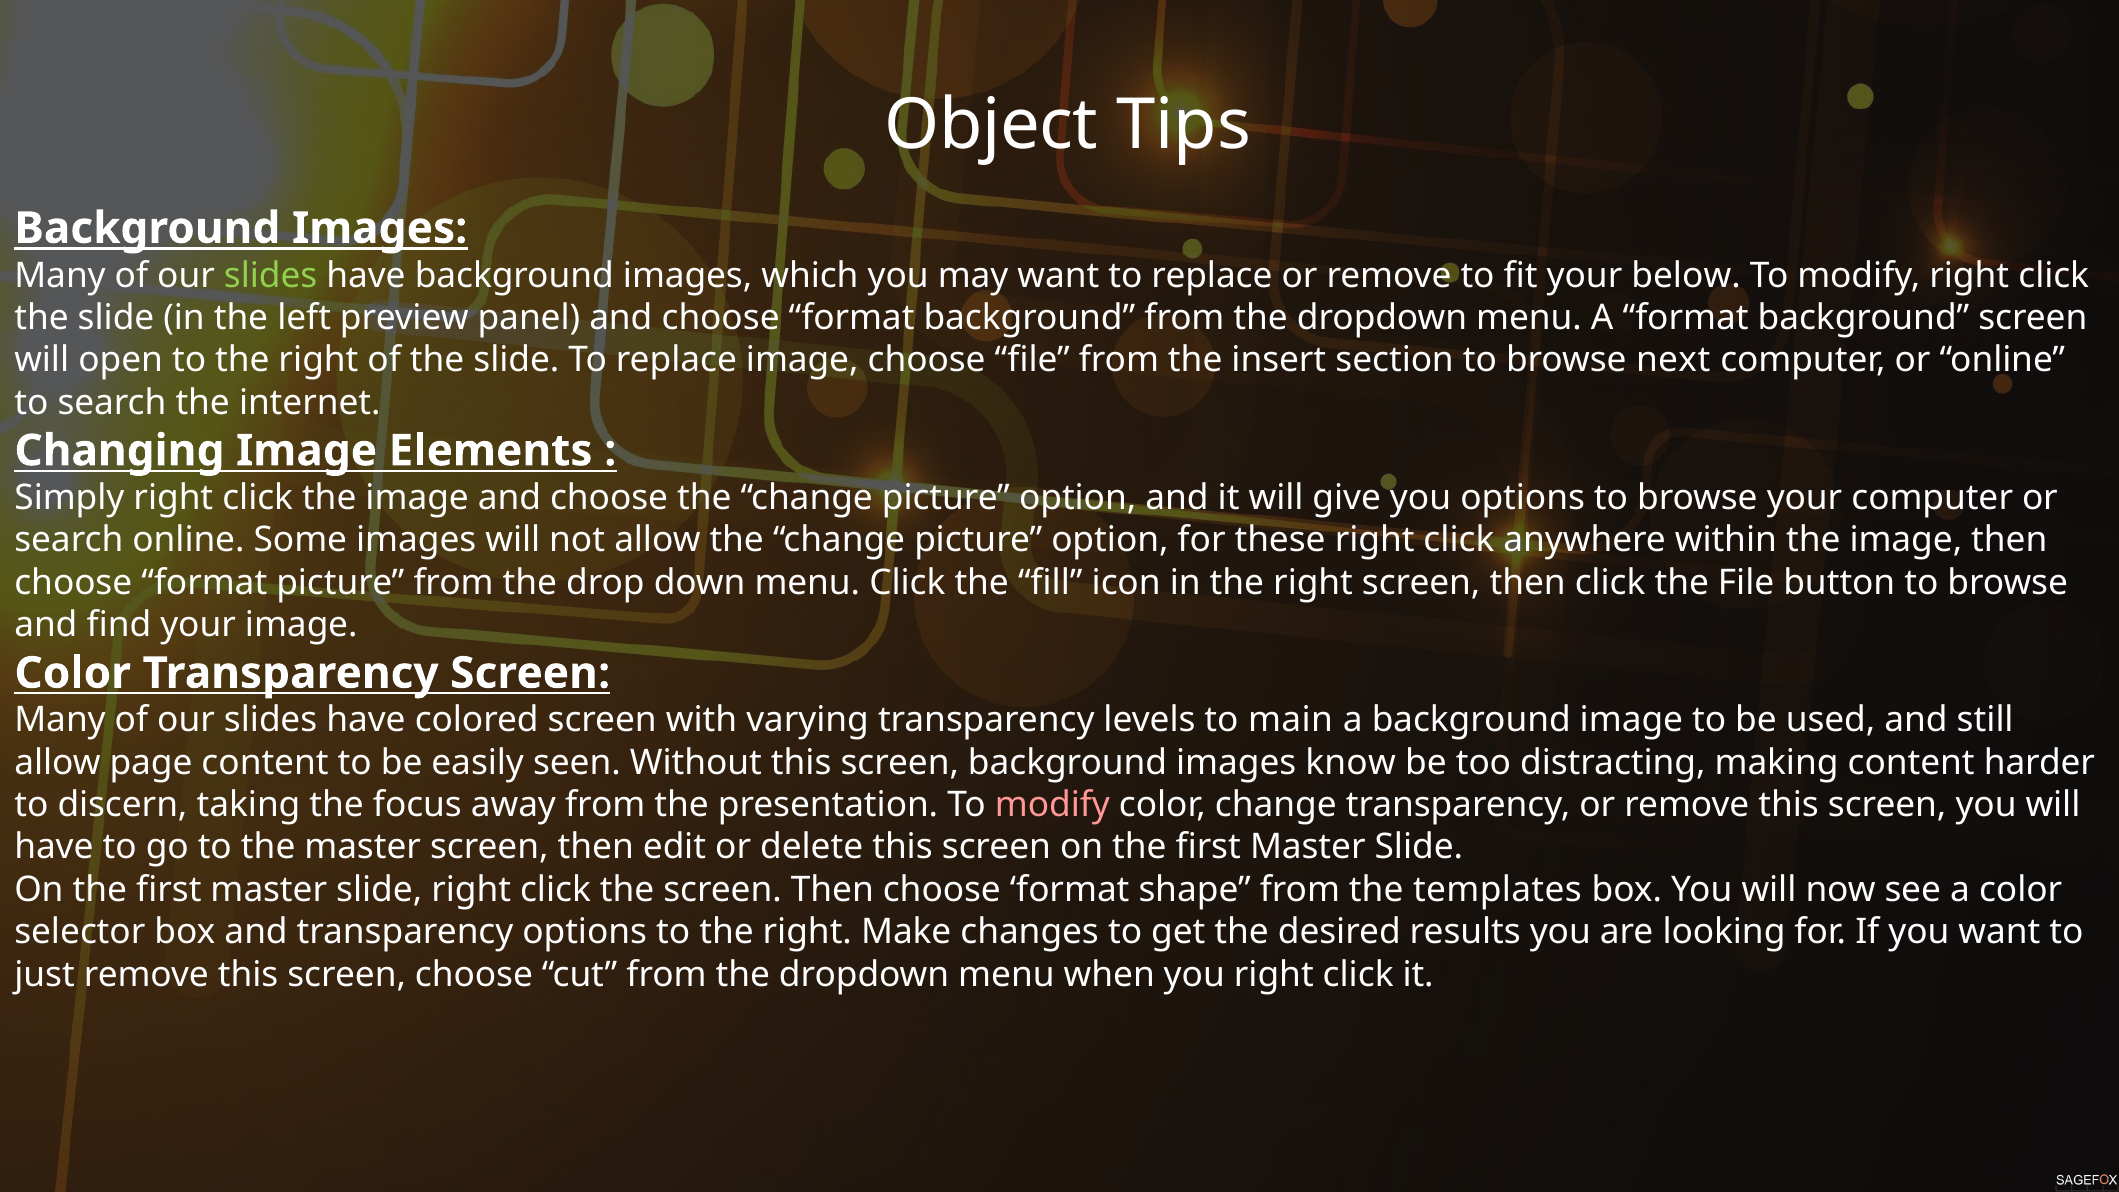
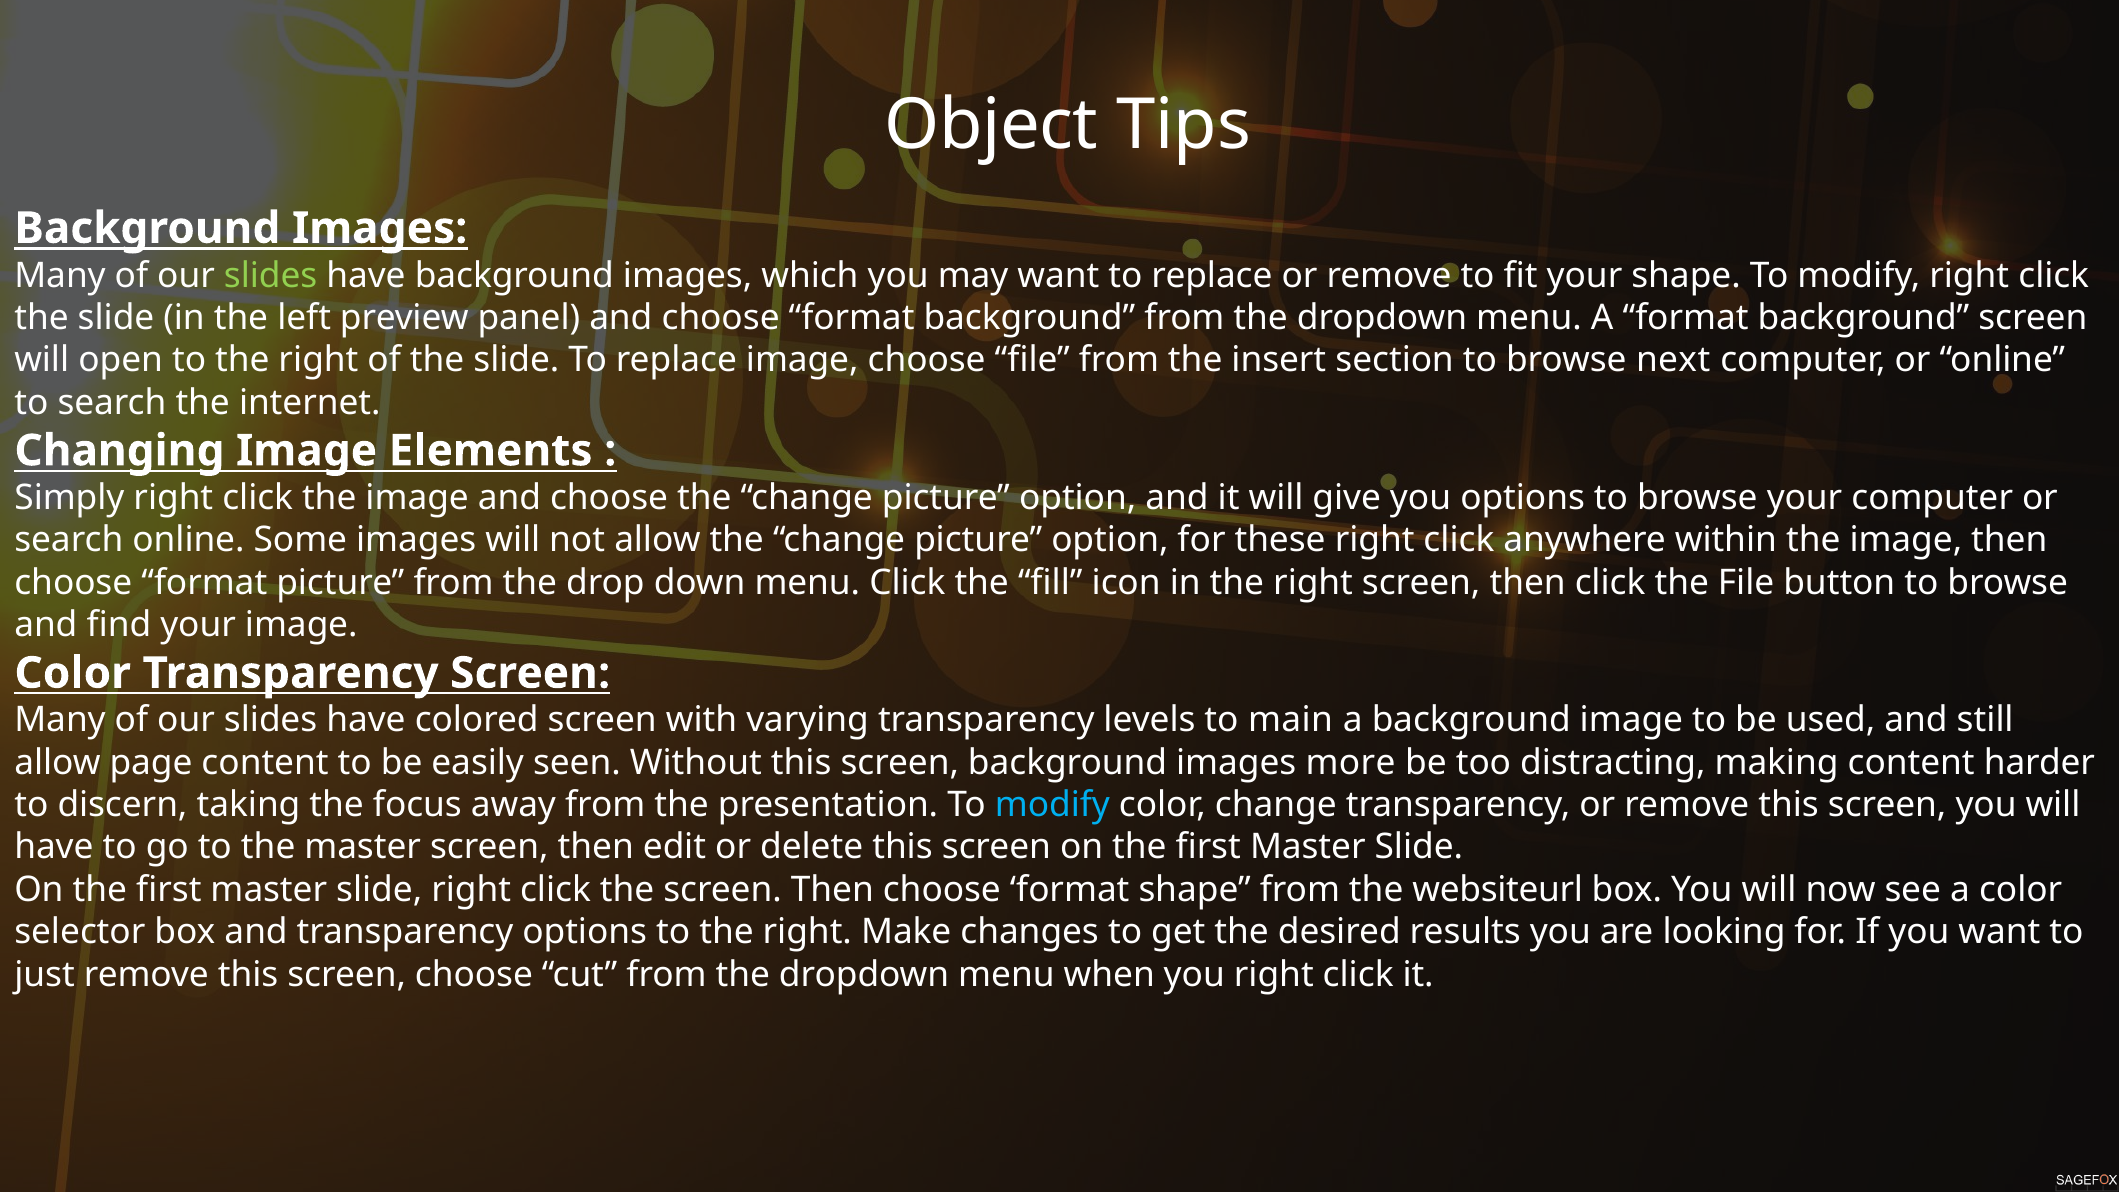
your below: below -> shape (1686, 275)
know: know -> more (1351, 763)
modify colour: pink -> light blue (1052, 805)
templates: templates -> websiteurl (1498, 890)
